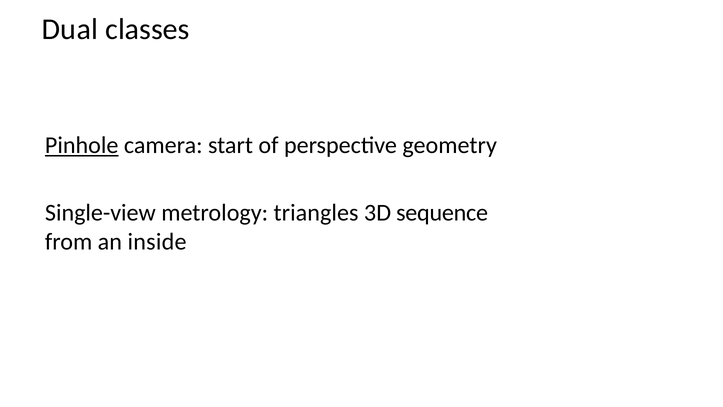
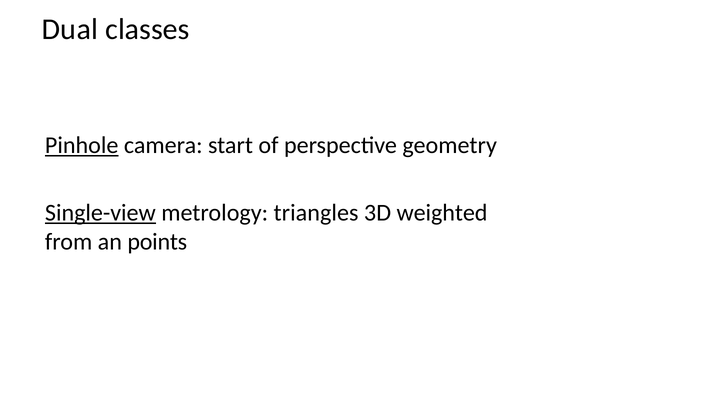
Single-view underline: none -> present (100, 213)
sequence: sequence -> weighted (442, 213)
inside: inside -> points (157, 242)
